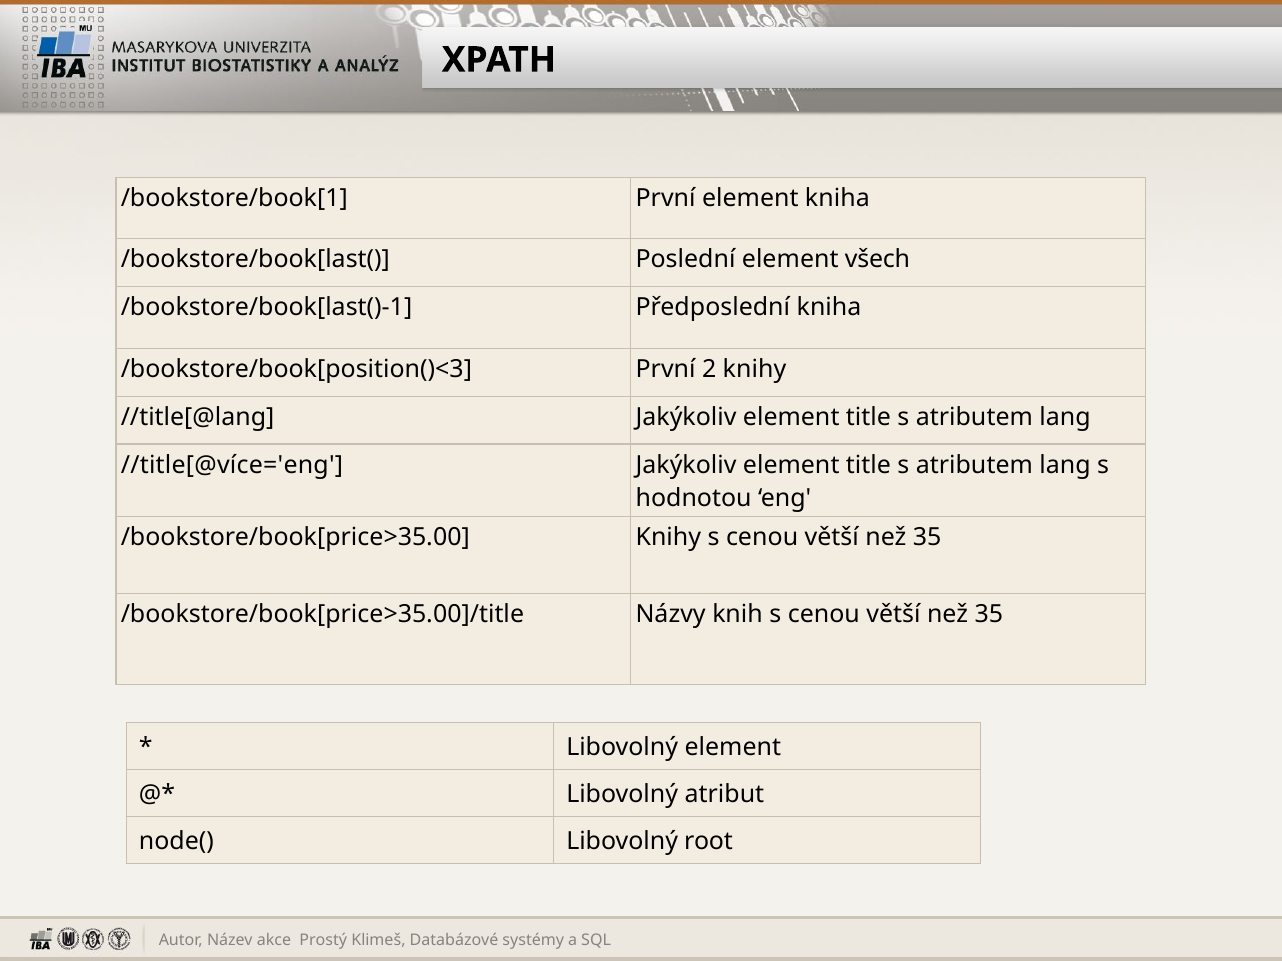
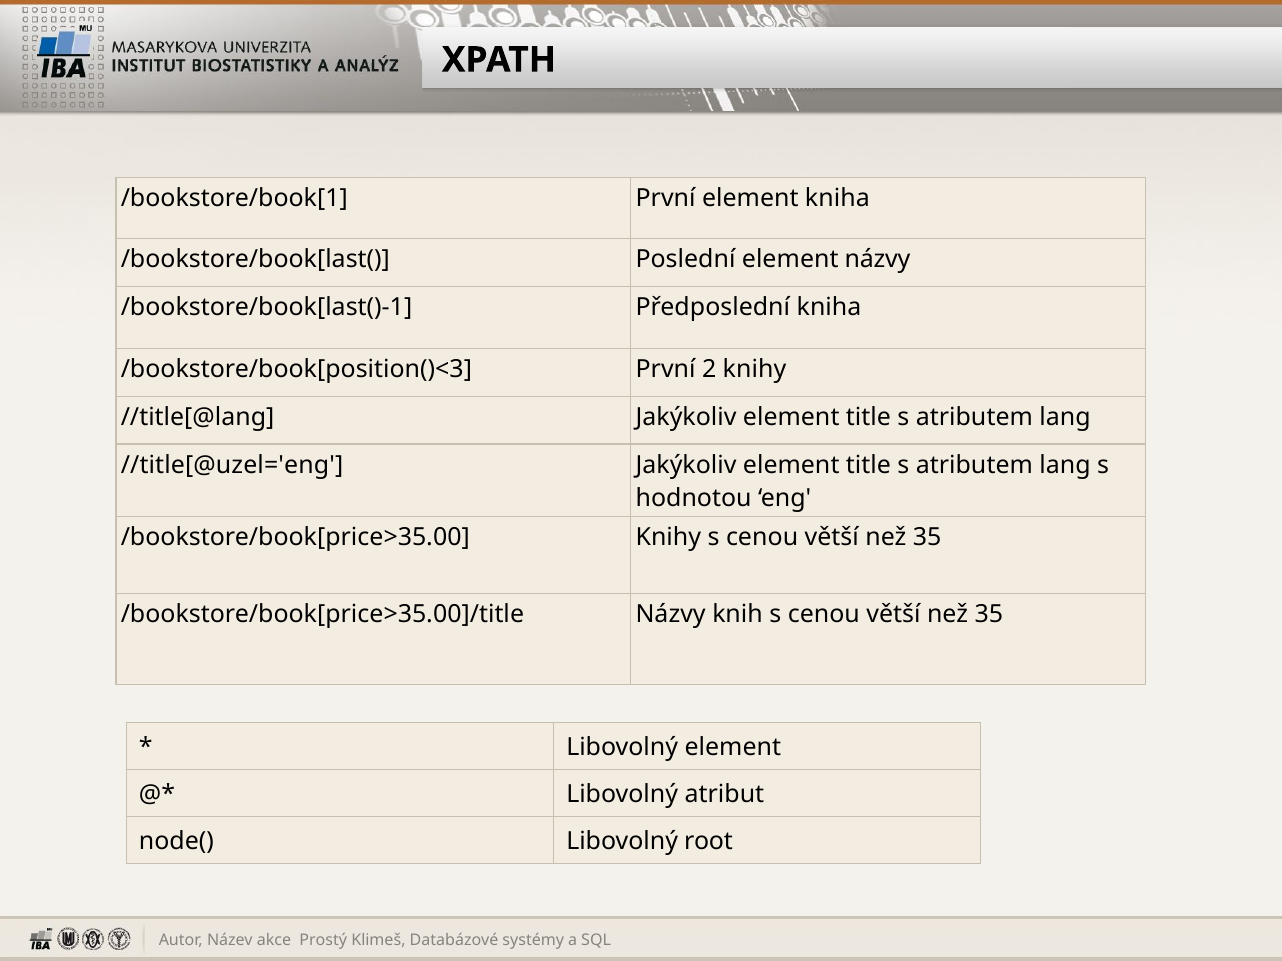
element všech: všech -> názvy (877, 259)
//title[@více='eng: //title[@více='eng -> //title[@uzel='eng (232, 465)
